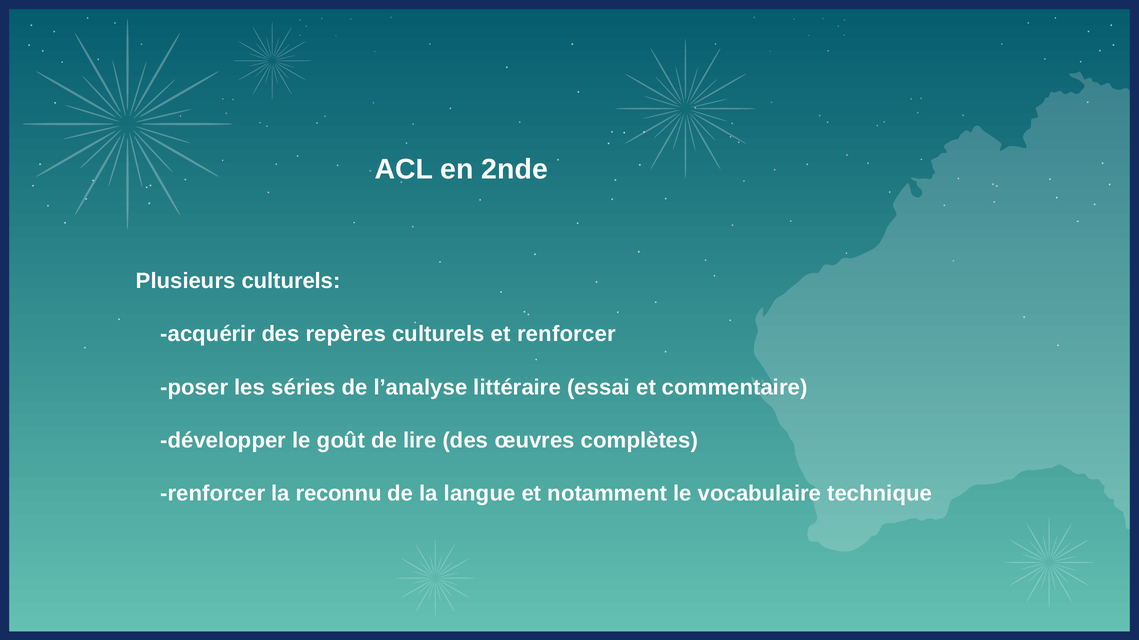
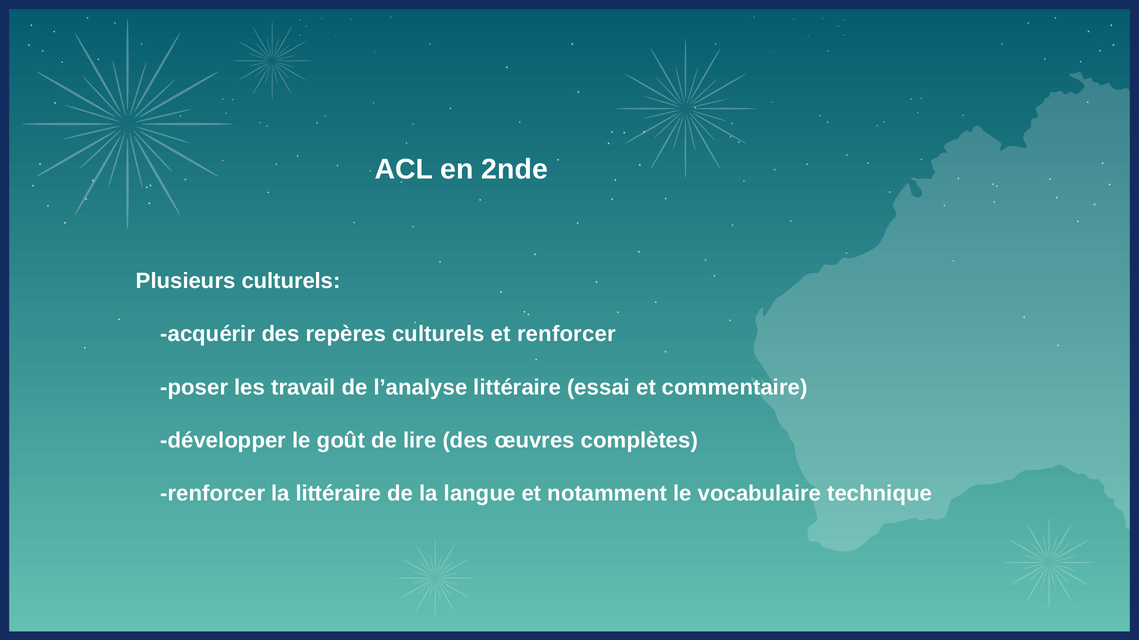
séries: séries -> travail (303, 388)
la reconnu: reconnu -> littéraire (339, 494)
